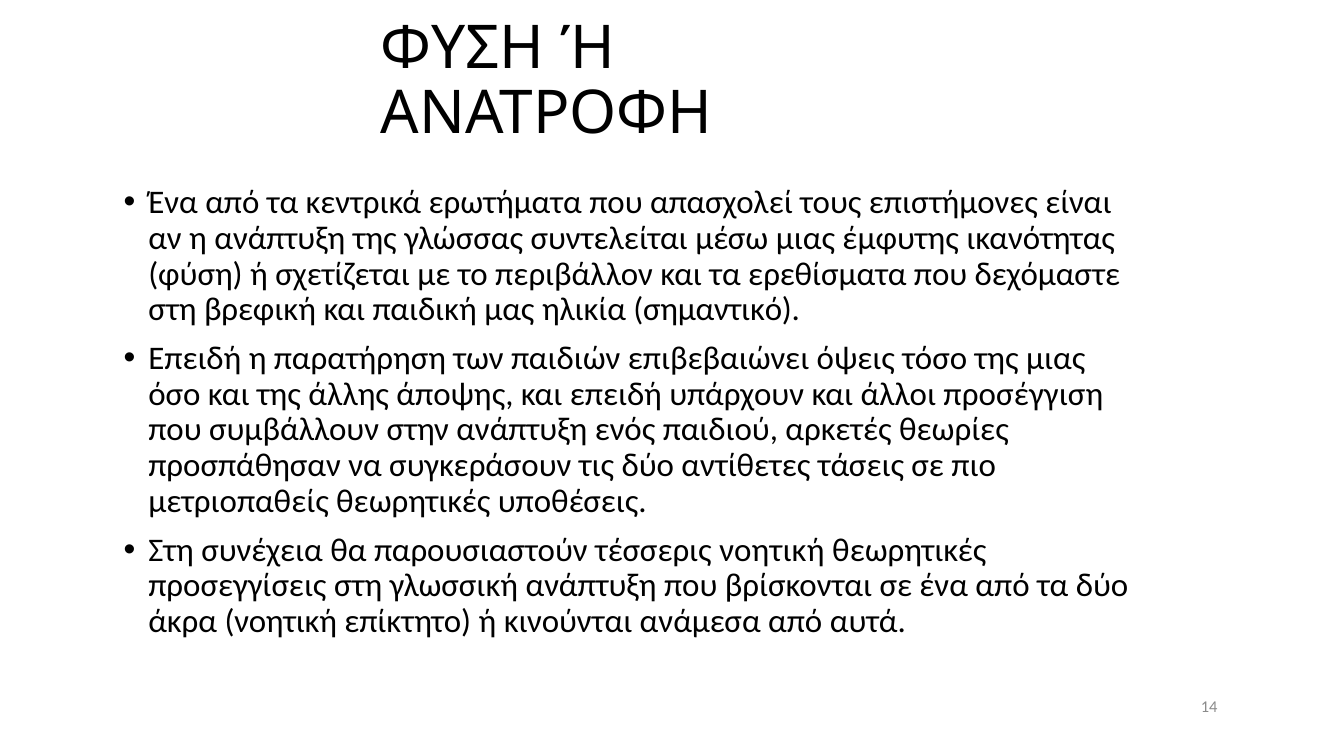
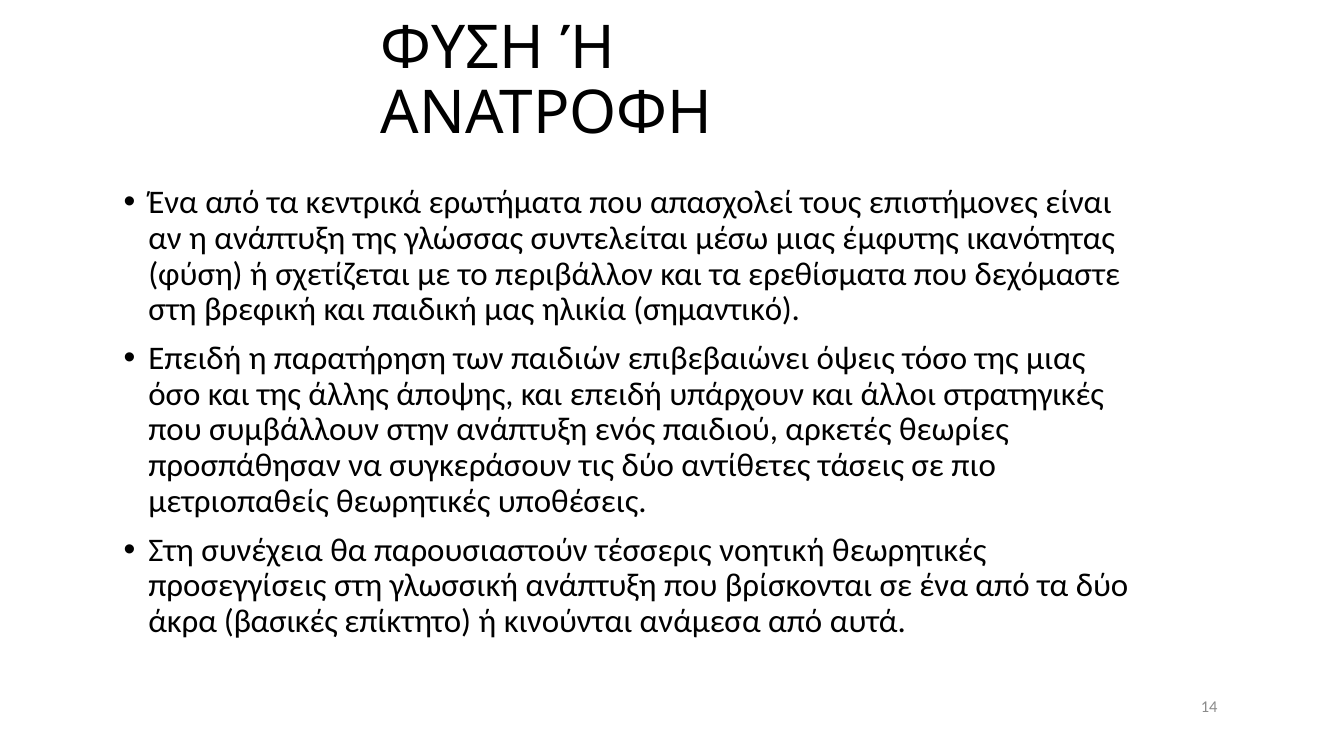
προσέγγιση: προσέγγιση -> στρατηγικές (1024, 395)
άκρα νοητική: νοητική -> βασικές (281, 622)
